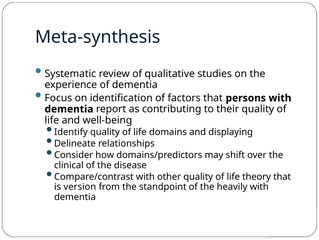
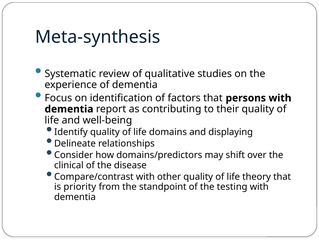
version: version -> priority (80, 186)
heavily: heavily -> testing (232, 186)
